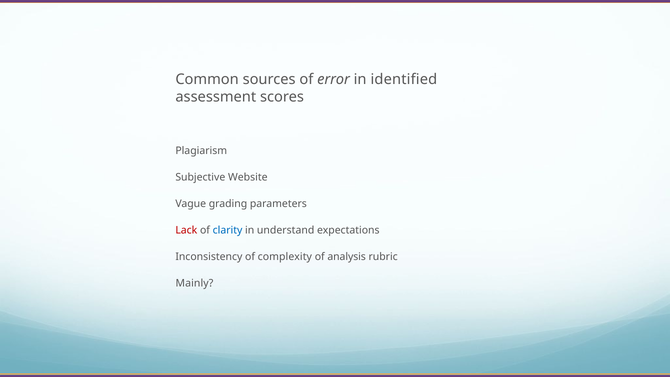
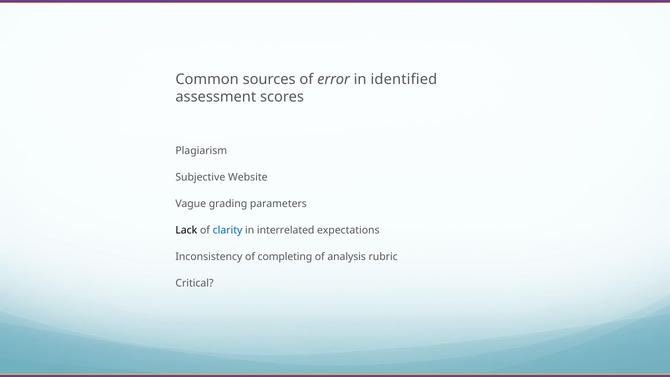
Lack colour: red -> black (186, 230)
understand: understand -> interrelated (286, 230)
complexity: complexity -> completing (285, 257)
Mainly: Mainly -> Critical (194, 283)
